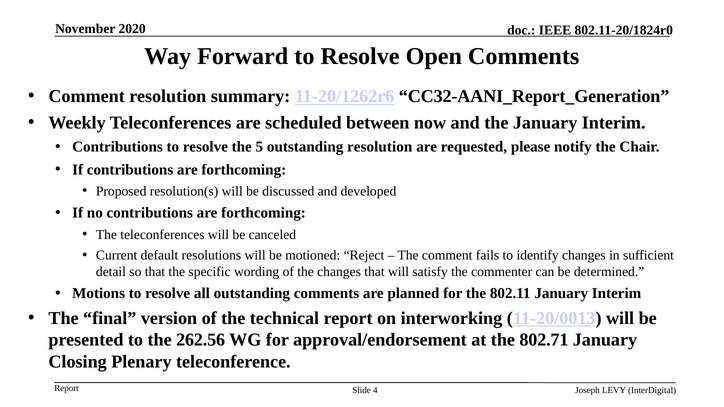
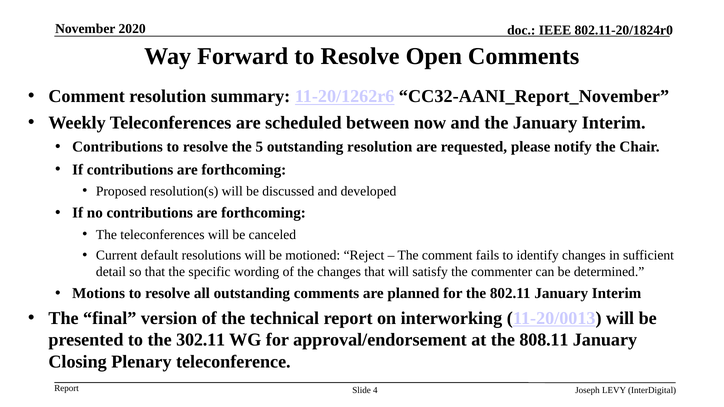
CC32-AANI_Report_Generation: CC32-AANI_Report_Generation -> CC32-AANI_Report_November (534, 97)
262.56: 262.56 -> 302.11 (201, 340)
802.71: 802.71 -> 808.11 (544, 340)
